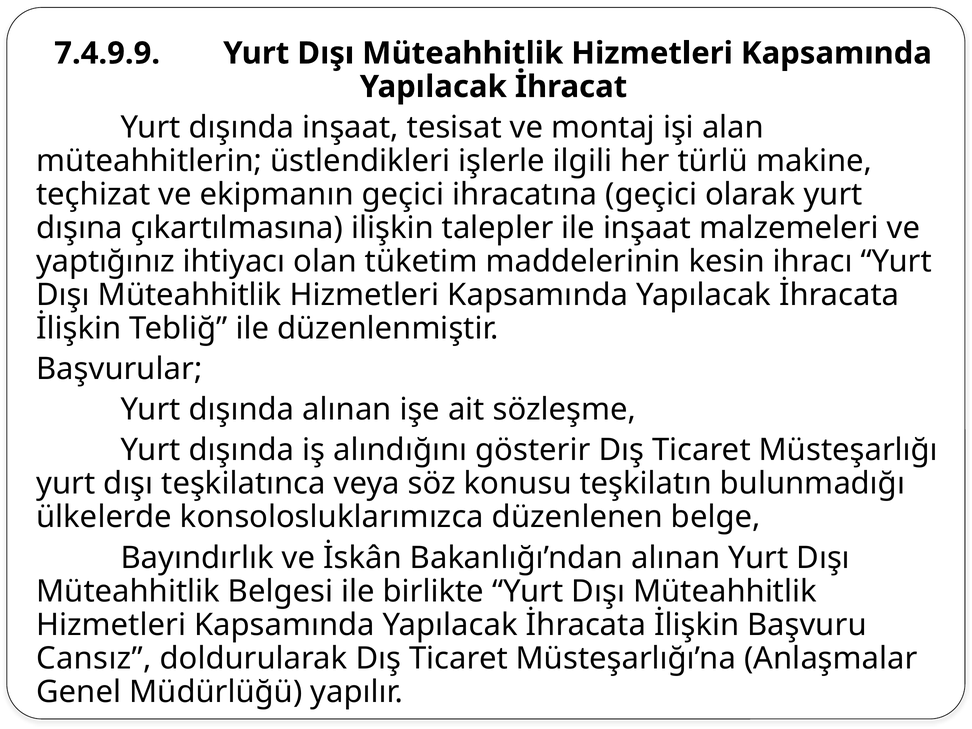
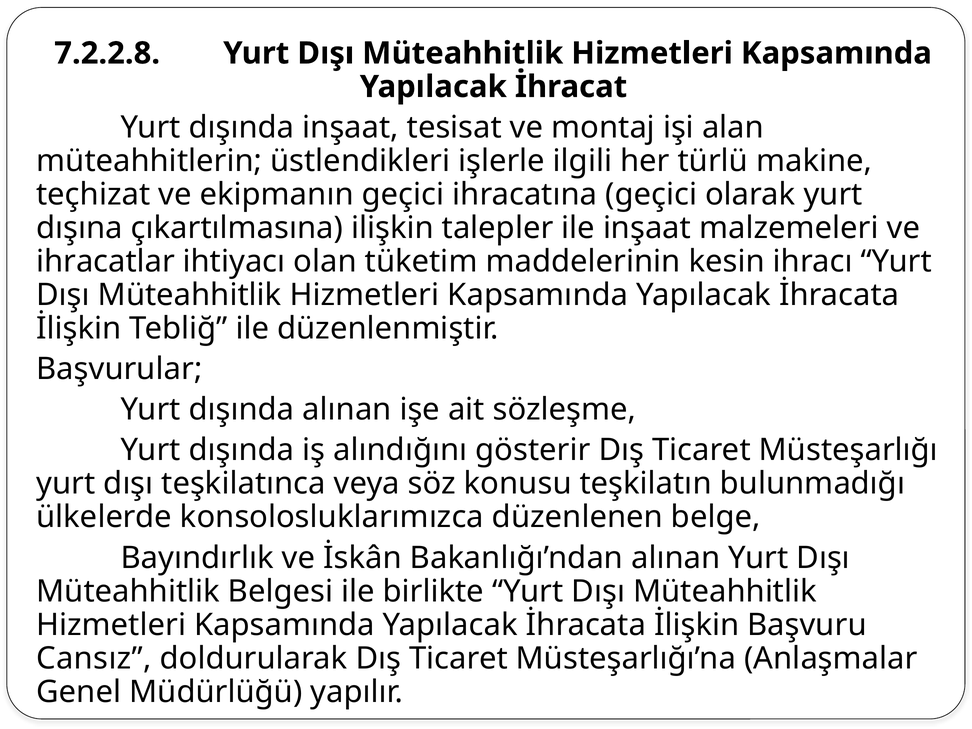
7.4.9.9: 7.4.9.9 -> 7.2.2.8 (107, 53)
yaptığınız: yaptığınız -> ihracatlar (106, 261)
